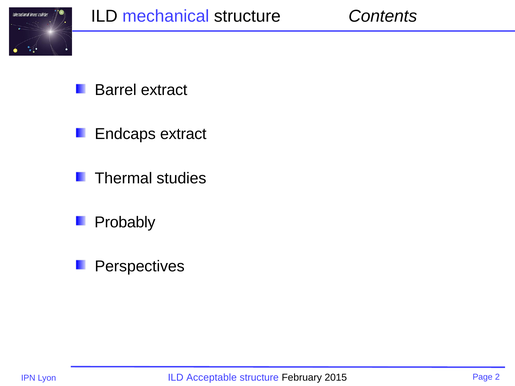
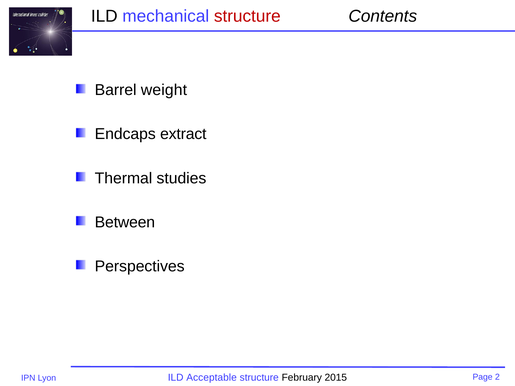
structure colour: black -> red (247, 16)
Barrel extract: extract -> weight (164, 90)
Probably: Probably -> Between (125, 222)
